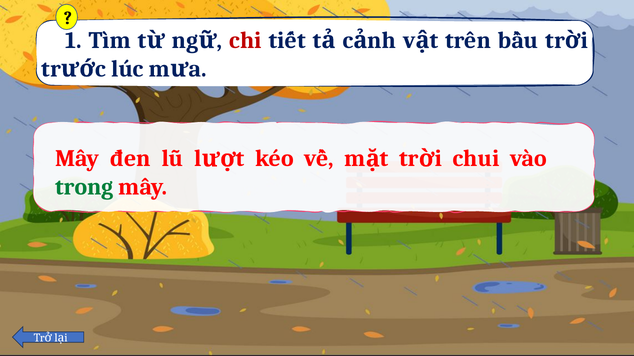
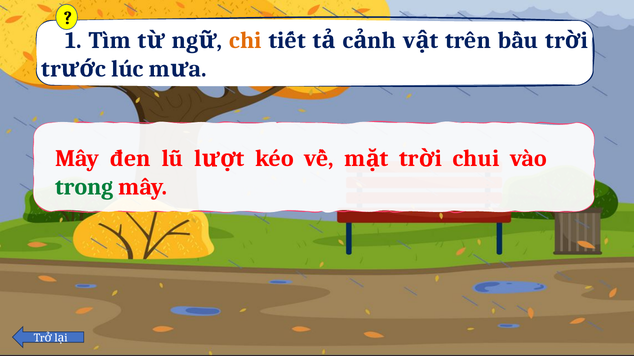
chi colour: red -> orange (245, 40)
